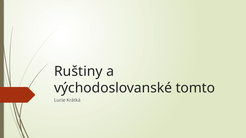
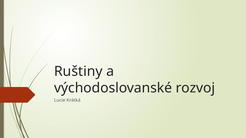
tomto: tomto -> rozvoj (195, 88)
